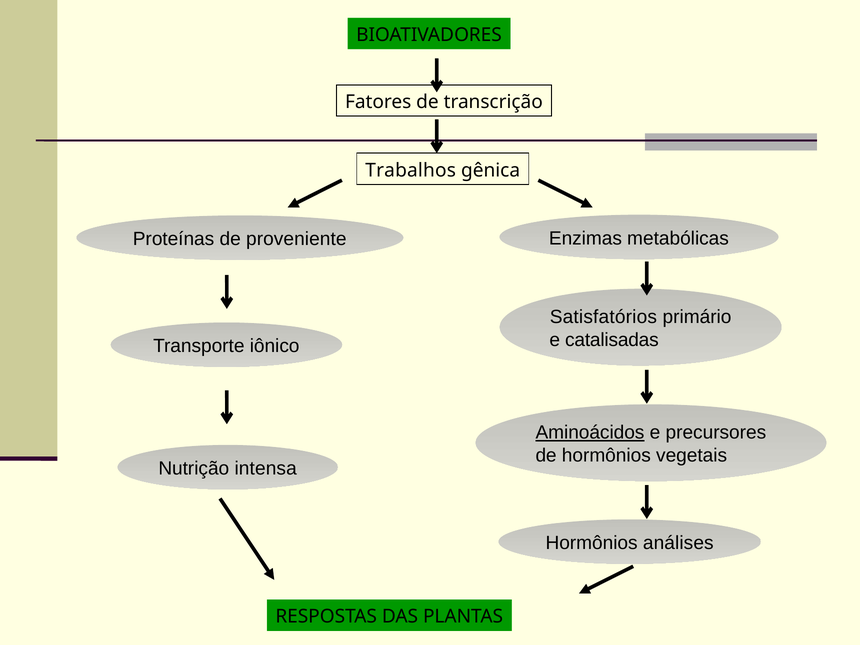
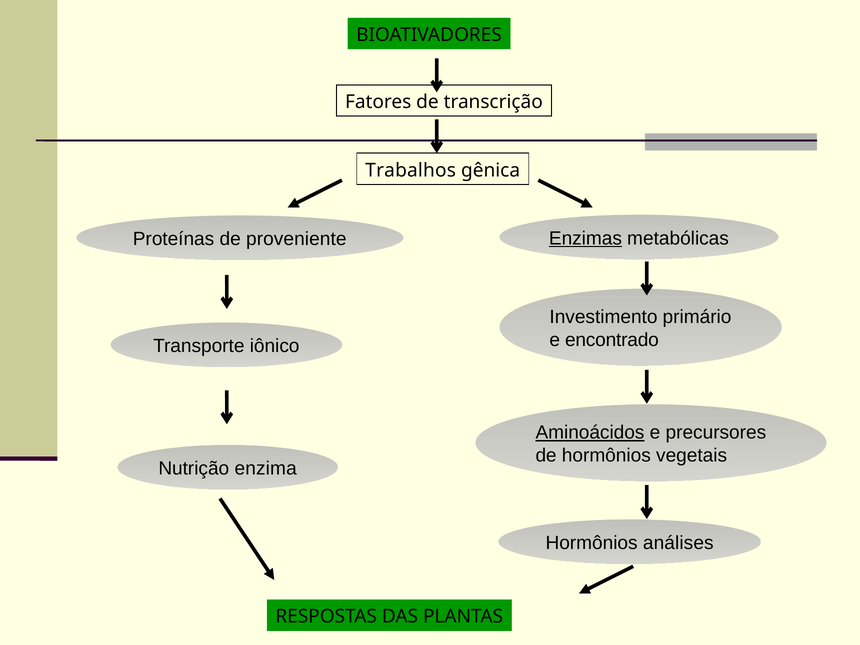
Enzimas underline: none -> present (585, 238)
Satisfatórios: Satisfatórios -> Investimento (603, 317)
catalisadas: catalisadas -> encontrado (612, 340)
intensa: intensa -> enzima (266, 468)
